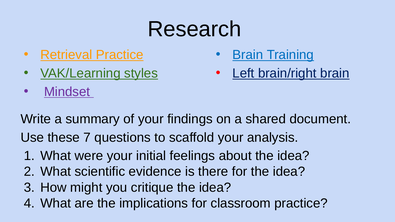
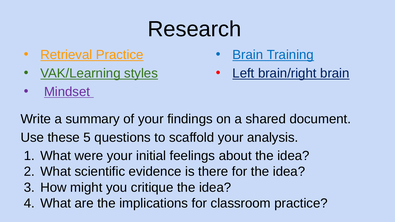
7: 7 -> 5 (87, 138)
